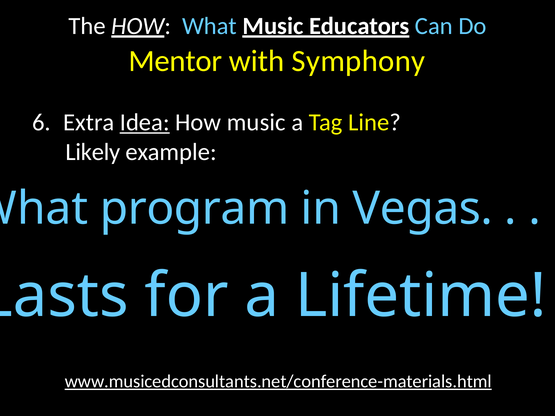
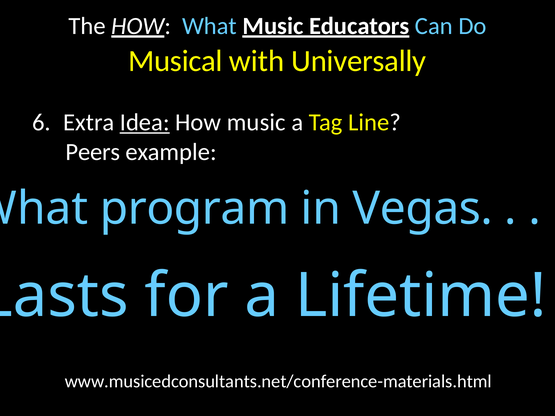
Mentor: Mentor -> Musical (175, 61)
Symphony: Symphony -> Universally (359, 61)
Likely: Likely -> Peers (93, 152)
www.musicedconsultants.net/conference-materials.html underline: present -> none (278, 382)
